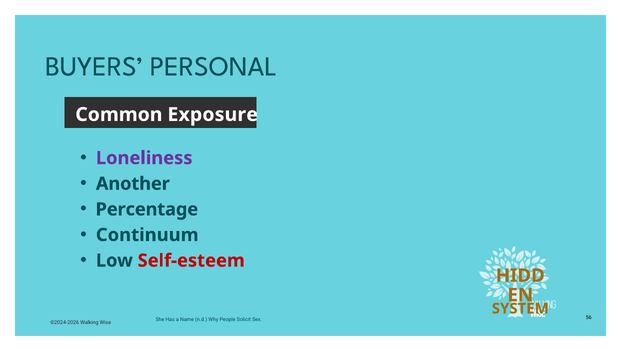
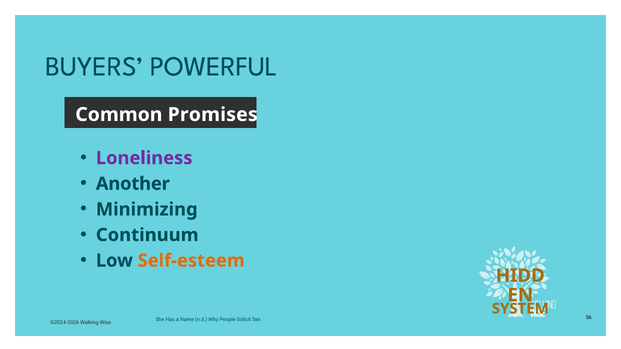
PERSONAL: PERSONAL -> POWERFUL (214, 66)
Exposure: Exposure -> Promises (213, 115)
Percentage: Percentage -> Minimizing (147, 210)
Self-esteem colour: red -> orange (191, 261)
